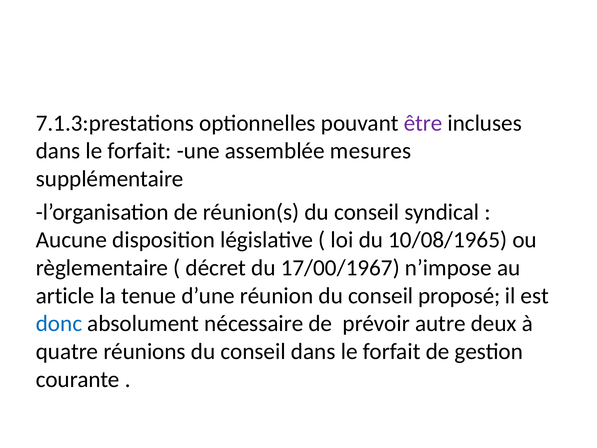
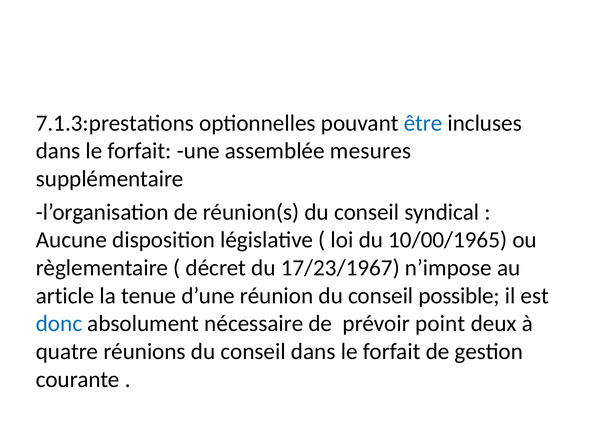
être colour: purple -> blue (423, 123)
10/08/1965: 10/08/1965 -> 10/00/1965 (448, 240)
17/00/1967: 17/00/1967 -> 17/23/1967 (340, 268)
proposé: proposé -> possible (459, 296)
autre: autre -> point (440, 323)
